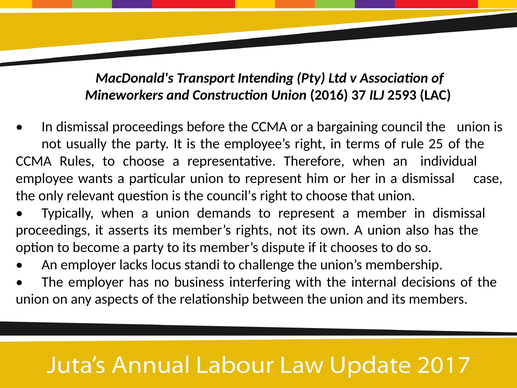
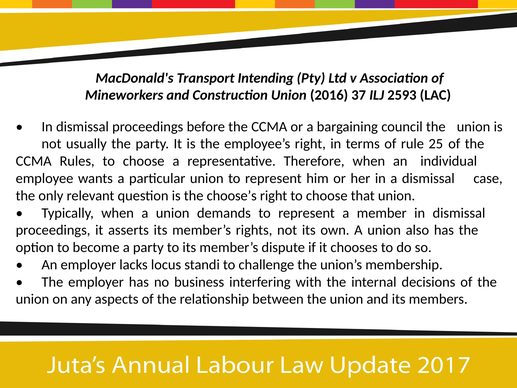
council’s: council’s -> choose’s (232, 196)
